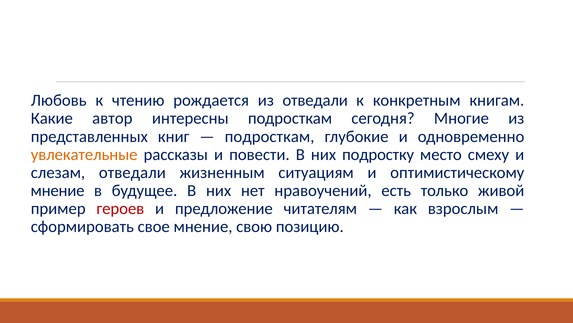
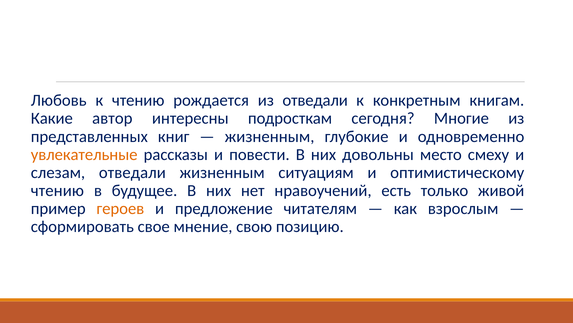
подросткам: подросткам -> жизненным (270, 136)
подростку: подростку -> довольны (378, 154)
мнение: мнение -> чтению (57, 190)
героев colour: red -> orange (120, 208)
